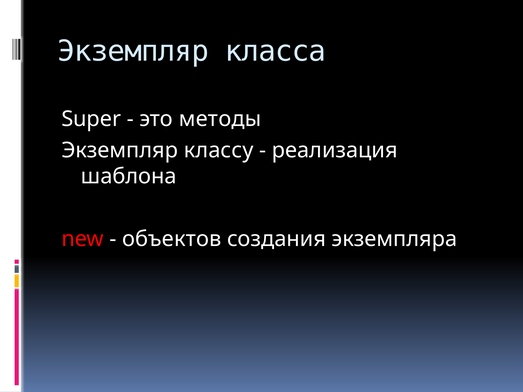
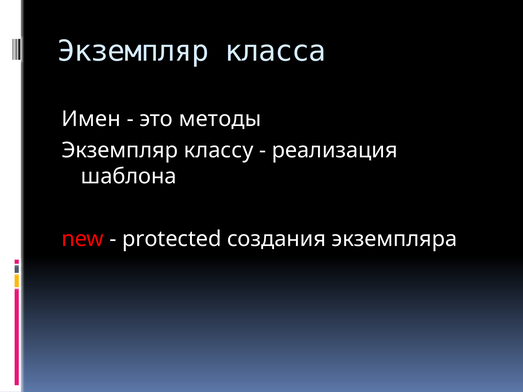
Super: Super -> Имен (91, 119)
объектов: объектов -> protected (172, 239)
